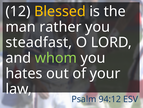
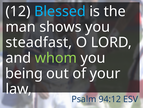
Blessed colour: yellow -> light blue (60, 11)
rather: rather -> shows (60, 27)
hates: hates -> being (24, 73)
